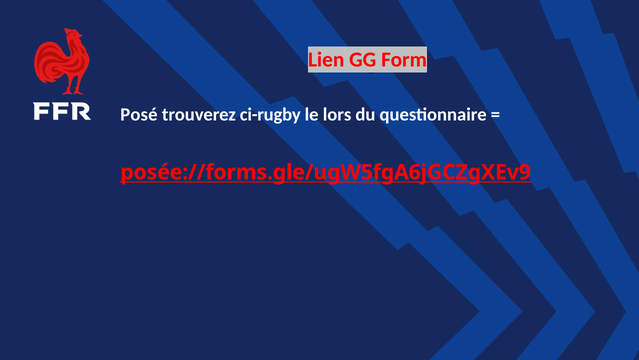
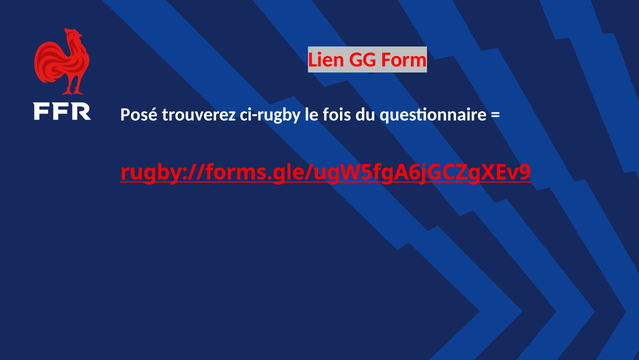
lors: lors -> fois (337, 115)
posée://forms.gle/ugW5fgA6jGCZgXEv9: posée://forms.gle/ugW5fgA6jGCZgXEv9 -> rugby://forms.gle/ugW5fgA6jGCZgXEv9 (326, 172)
